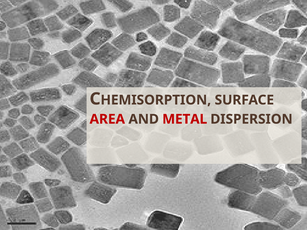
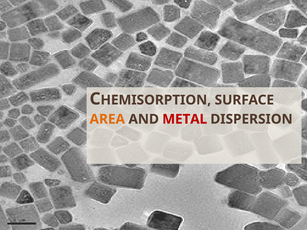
AREA colour: red -> orange (107, 119)
